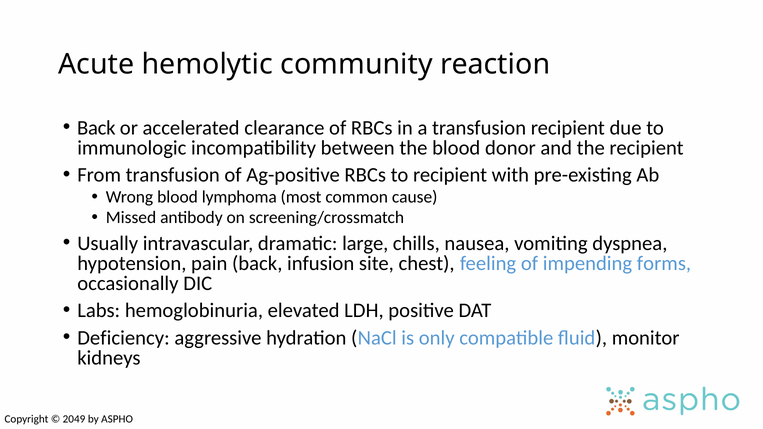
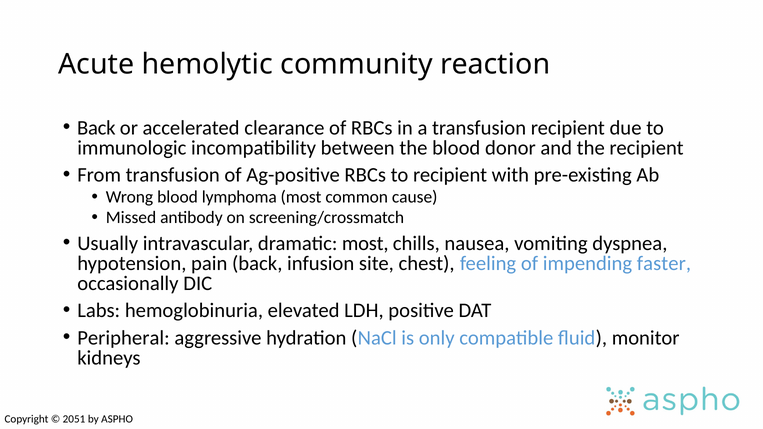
dramatic large: large -> most (365, 243)
forms: forms -> faster (664, 263)
Deficiency: Deficiency -> Peripheral (123, 338)
2049: 2049 -> 2051 (74, 419)
